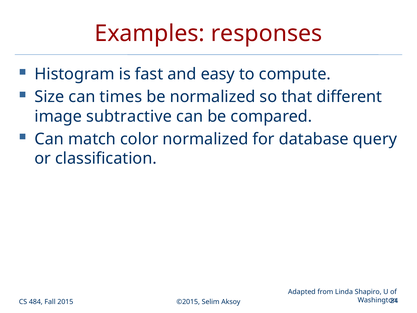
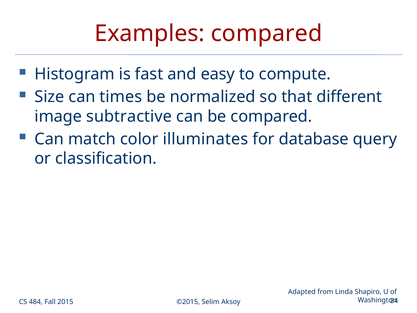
Examples responses: responses -> compared (267, 34)
color normalized: normalized -> illuminates (205, 139)
